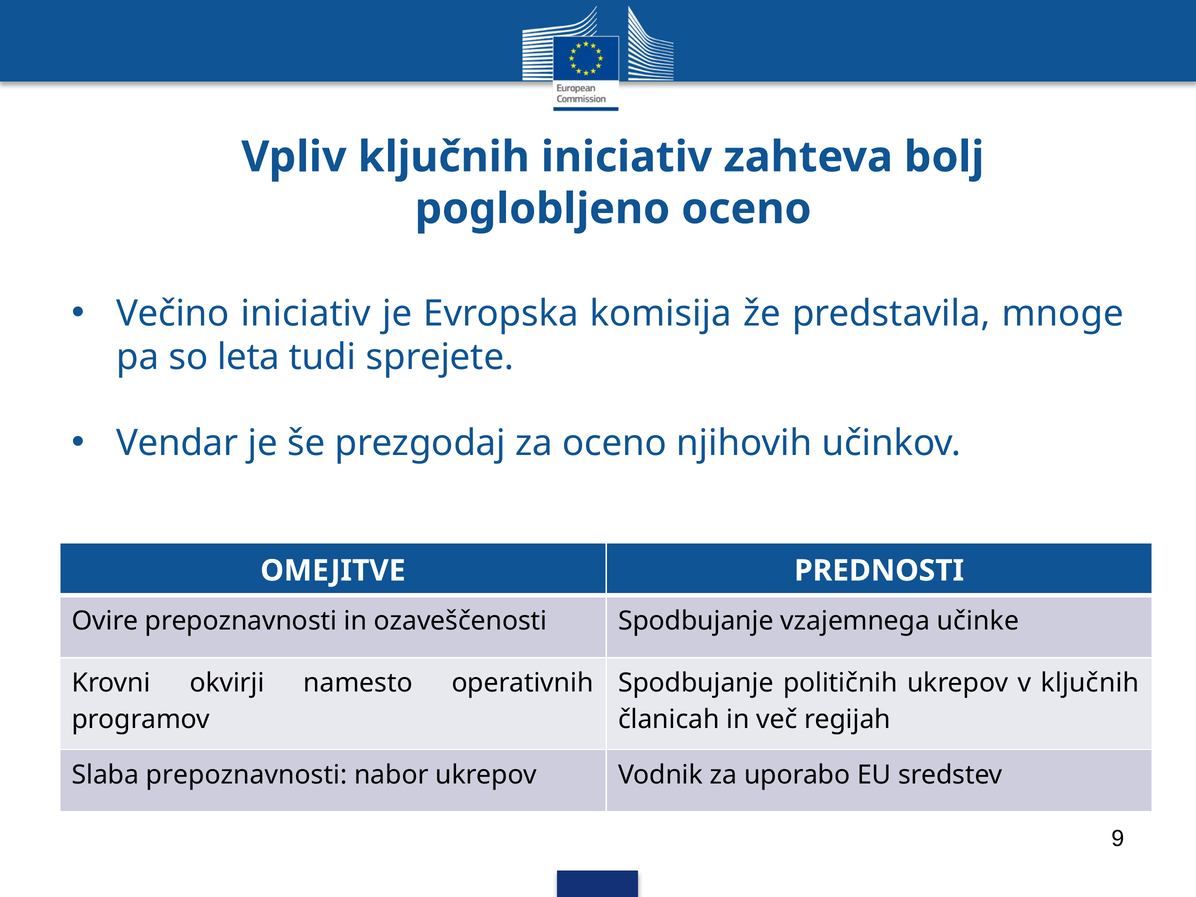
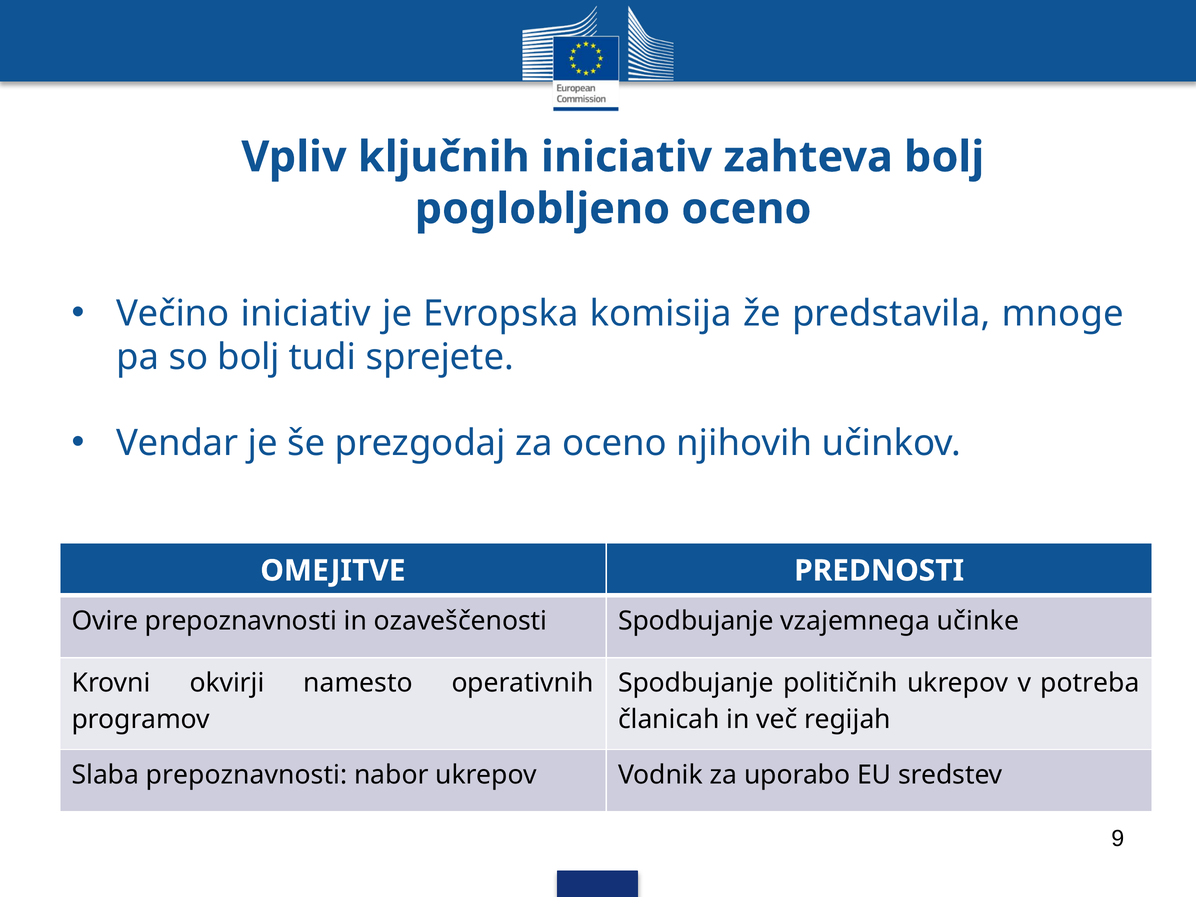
so leta: leta -> bolj (249, 357)
v ključnih: ključnih -> potreba (1090, 683)
